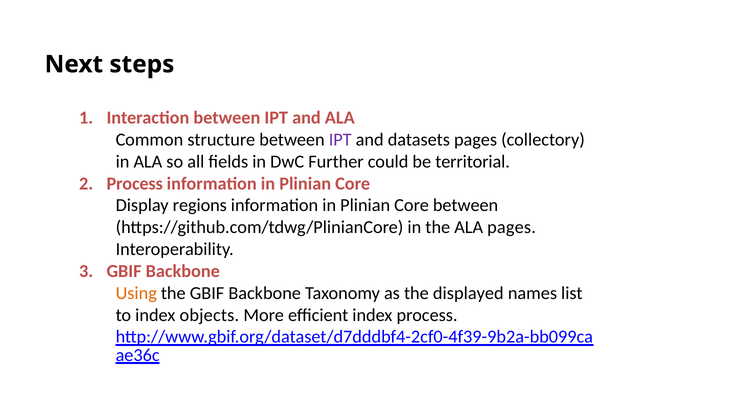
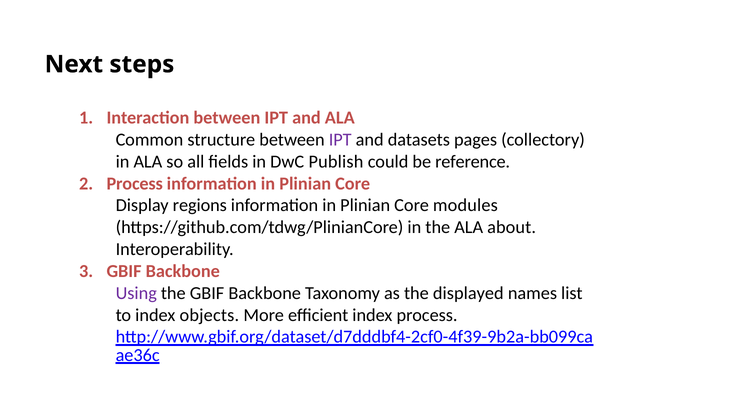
Further: Further -> Publish (336, 162)
territorial: territorial -> reference (473, 162)
Core between: between -> modules (465, 206)
ALA pages: pages -> about (512, 227)
Using colour: orange -> purple (136, 293)
